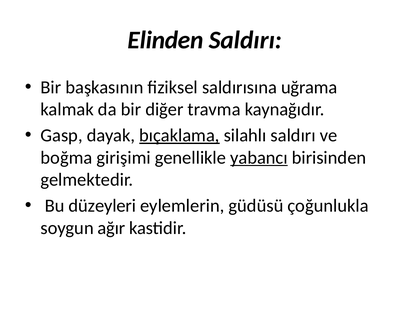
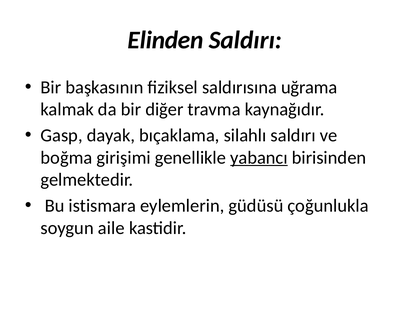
bıçaklama underline: present -> none (179, 135)
düzeyleri: düzeyleri -> istismara (102, 206)
ağır: ağır -> aile (111, 228)
